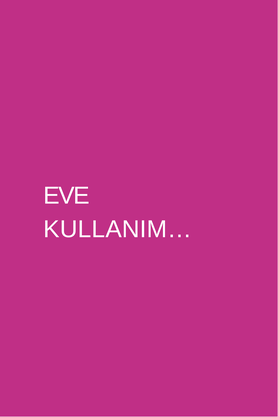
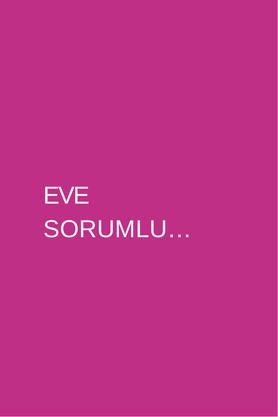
KULLANIM…: KULLANIM… -> SORUMLU… (118, 229)
